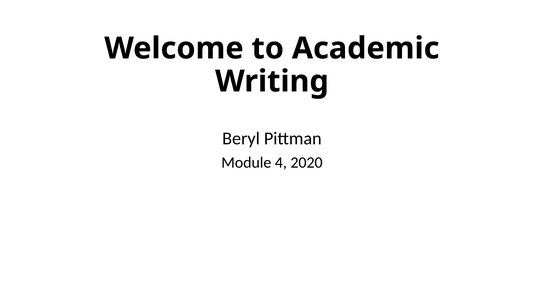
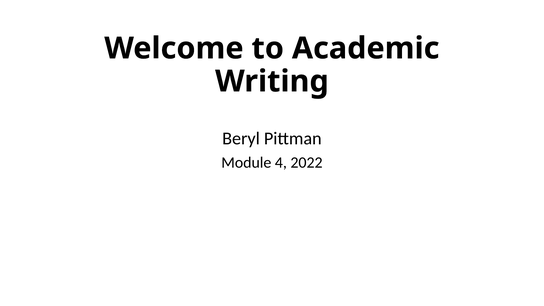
2020: 2020 -> 2022 (307, 163)
